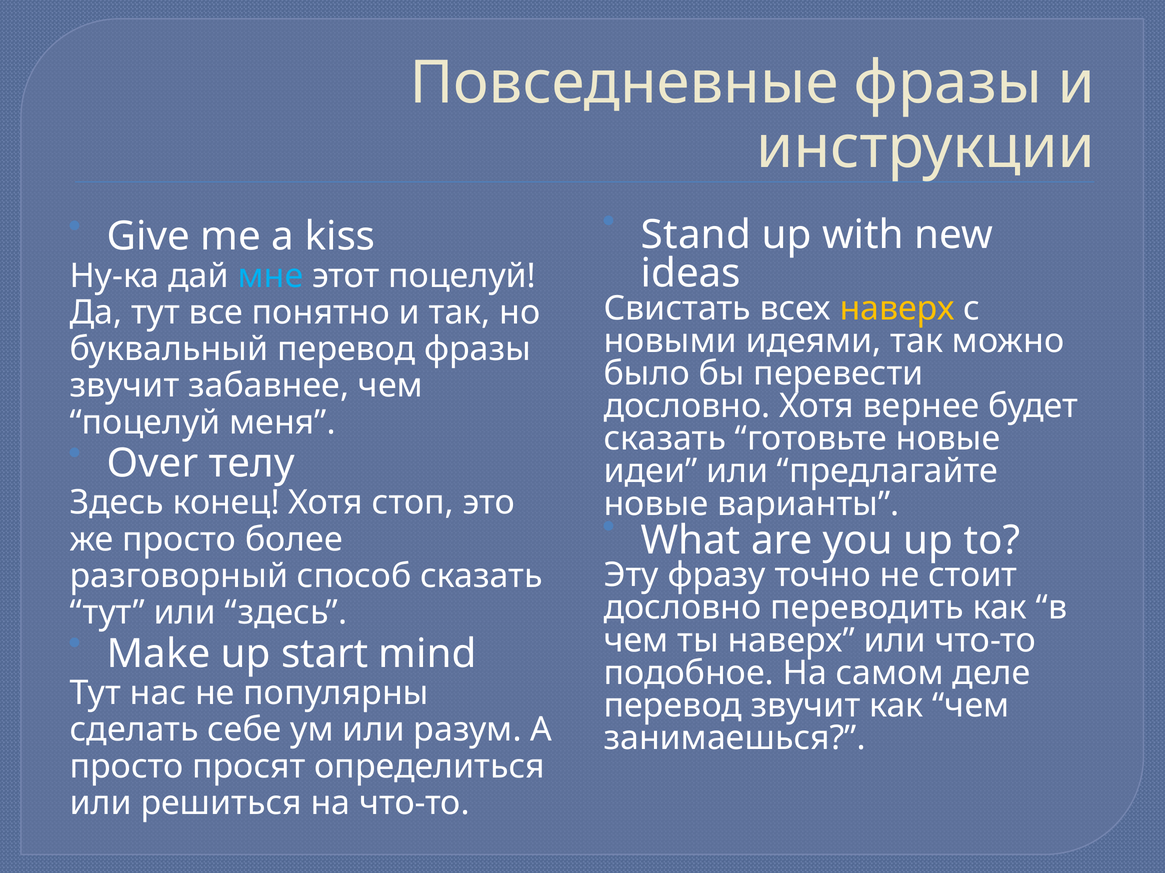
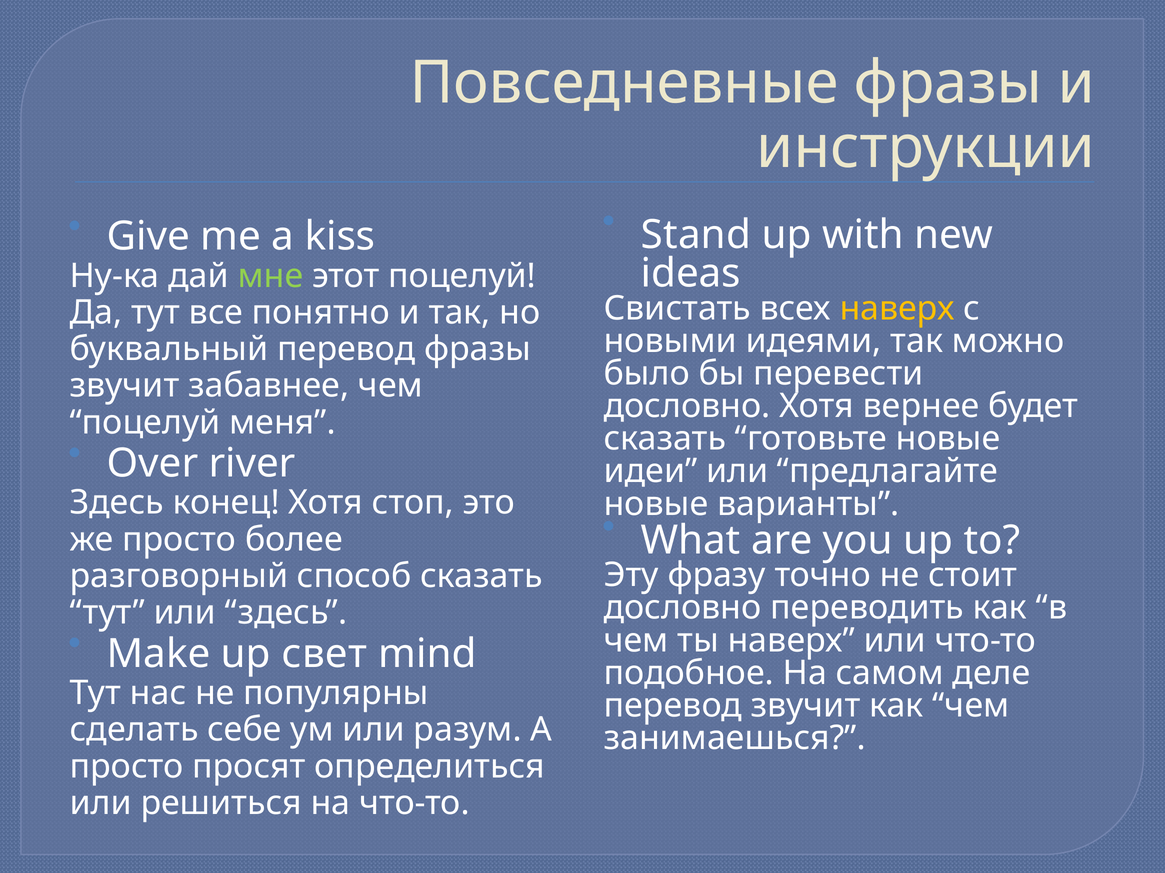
мне colour: light blue -> light green (270, 276)
телу: телу -> river (252, 464)
start: start -> свет (324, 654)
